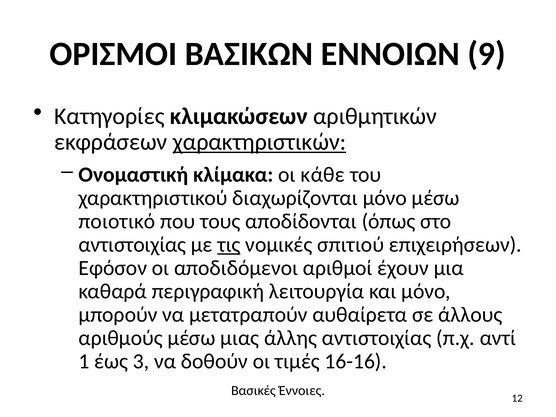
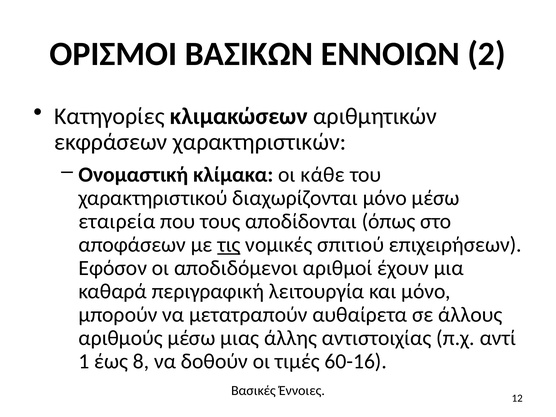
9: 9 -> 2 (487, 54)
χαρακτηριστικών underline: present -> none (259, 142)
ποιοτικό: ποιοτικό -> εταιρεία (117, 221)
αντιστοιχίας: αντιστοιχίας -> αποφάσεων (132, 245)
3: 3 -> 8 (141, 361)
16-16: 16-16 -> 60-16 (356, 361)
